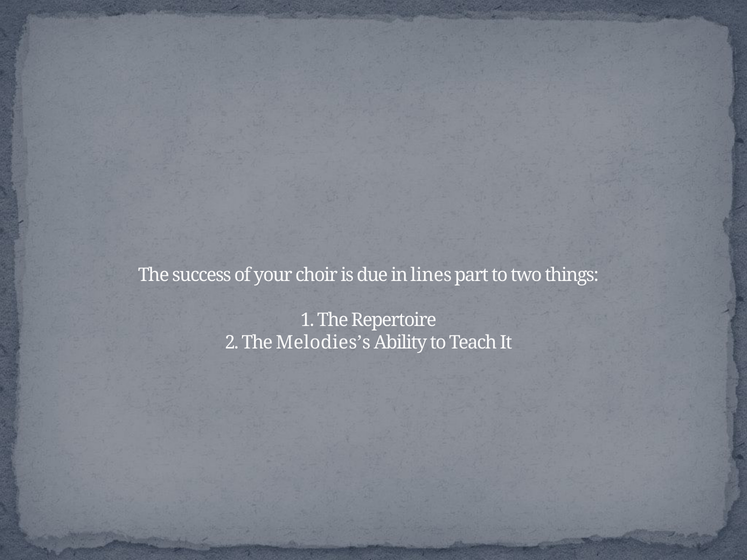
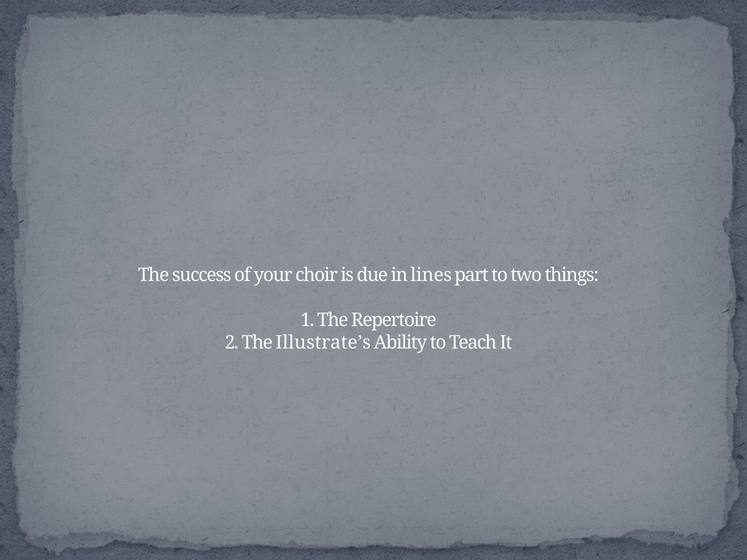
Melodies’s: Melodies’s -> Illustrate’s (323, 343)
